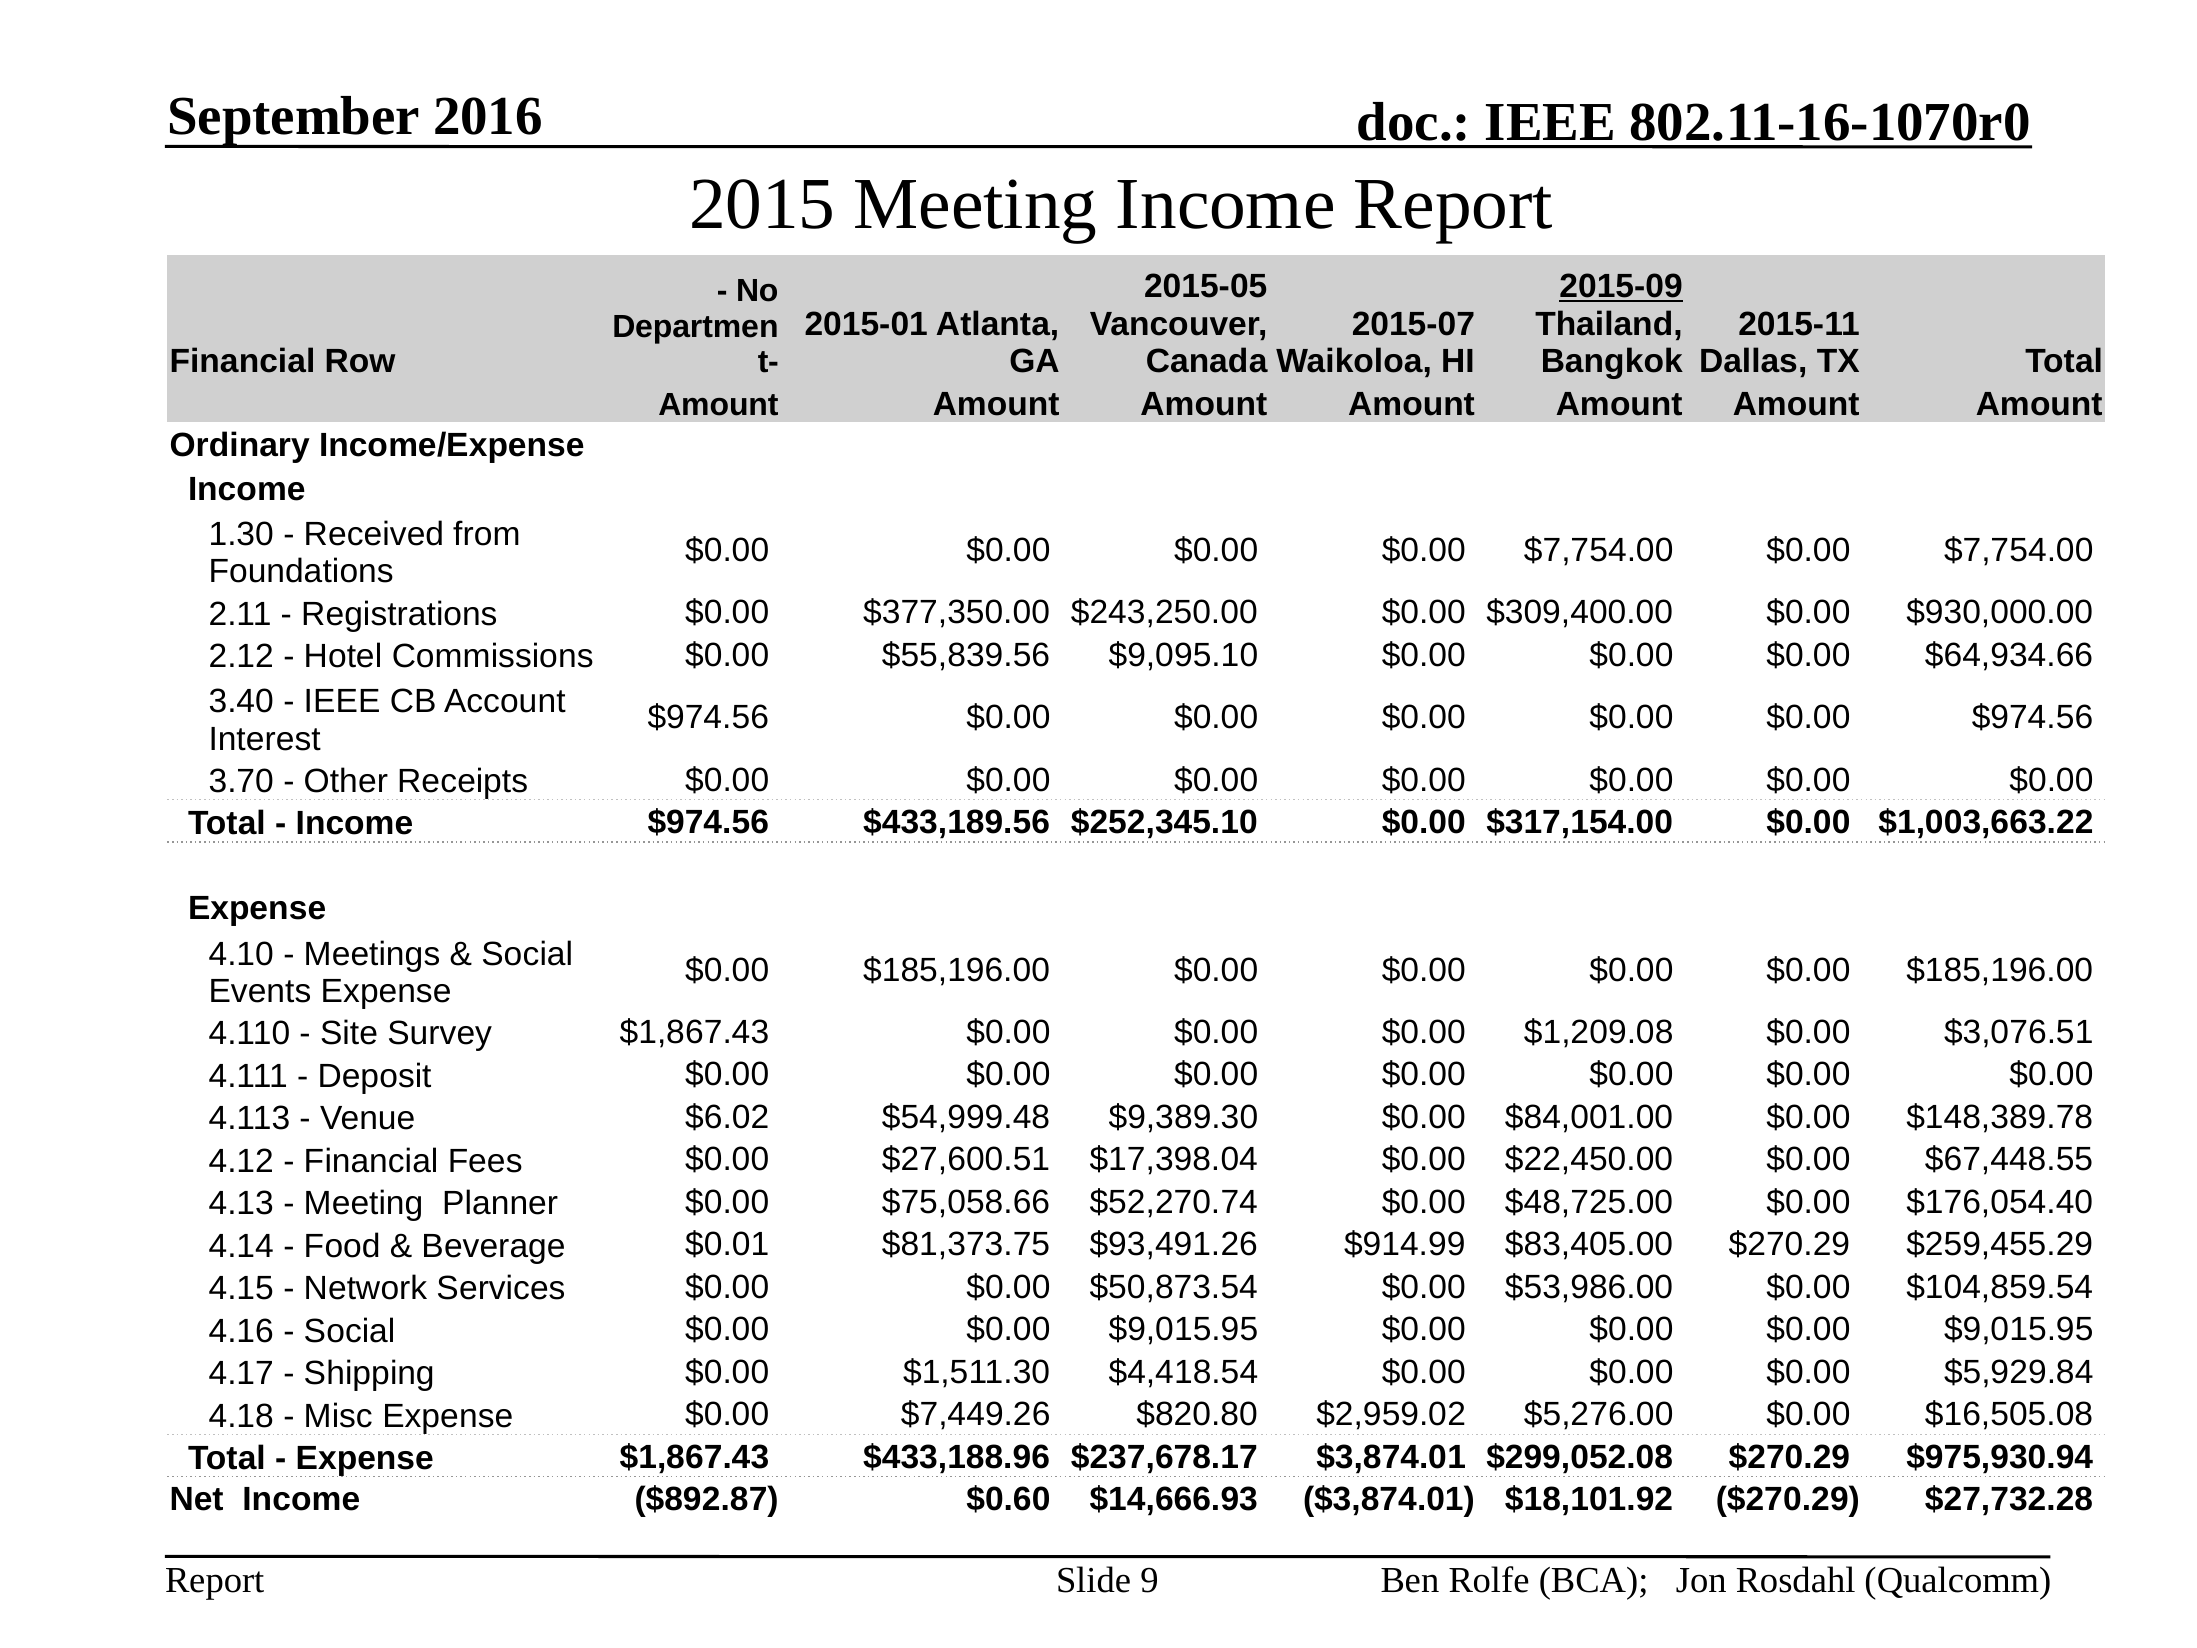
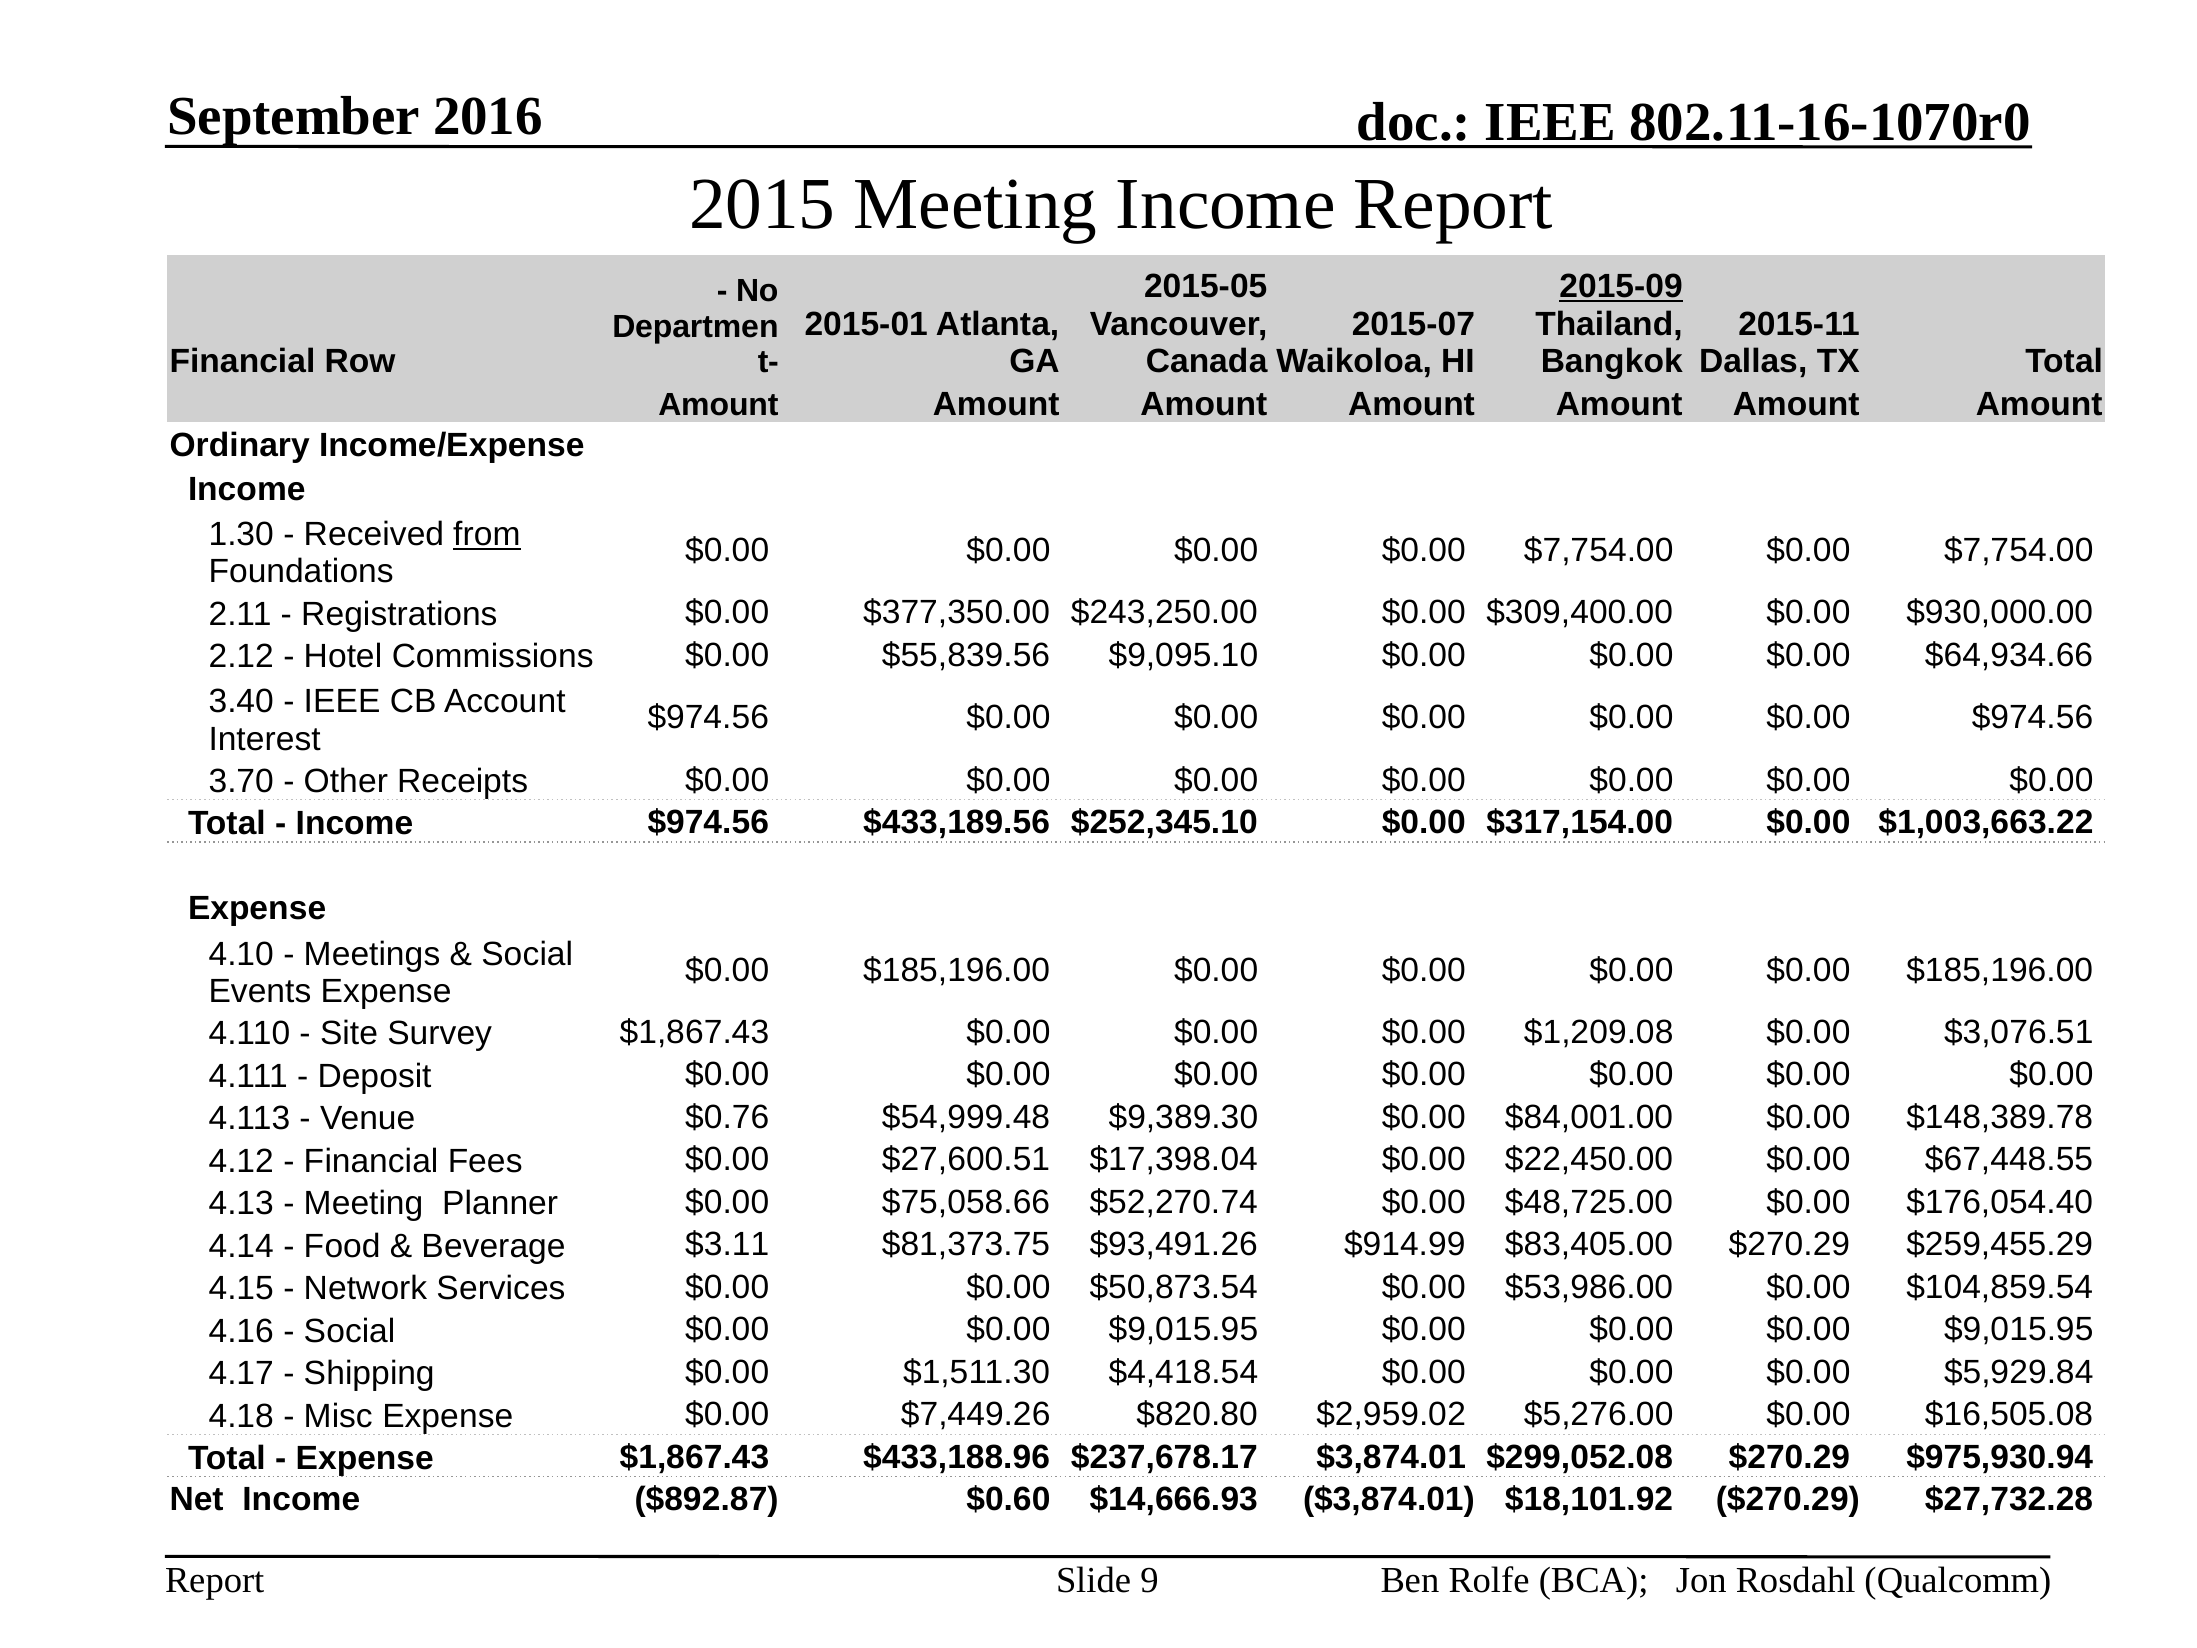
from underline: none -> present (487, 534)
$6.02: $6.02 -> $0.76 (727, 1117)
$0.01: $0.01 -> $3.11 (727, 1245)
